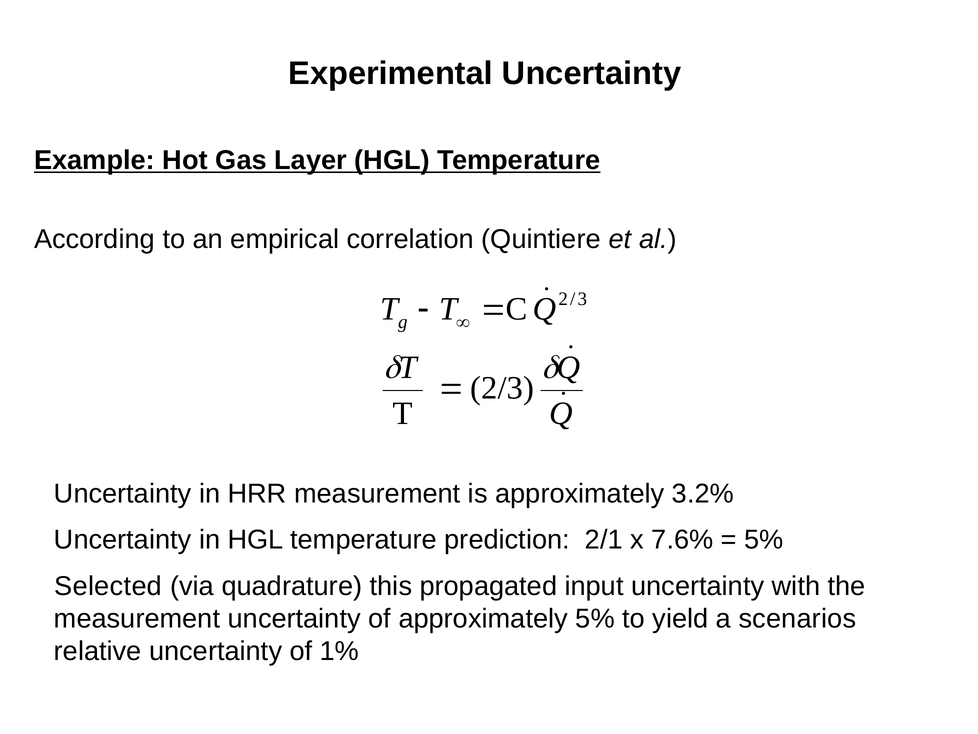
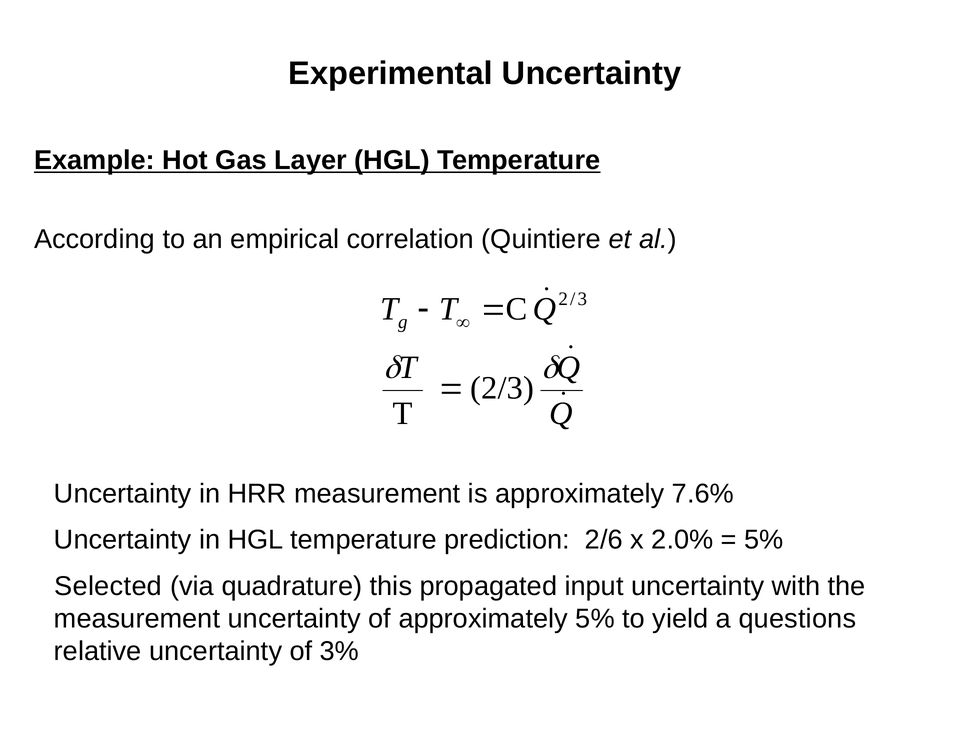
3.2%: 3.2% -> 7.6% (703, 493)
2/1: 2/1 -> 2/6 (604, 540)
7.6%: 7.6% -> 2.0% (682, 540)
scenarios: scenarios -> questions (797, 618)
1%: 1% -> 3% (339, 651)
